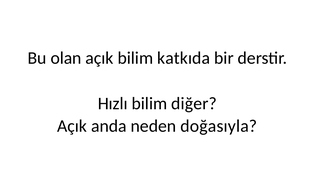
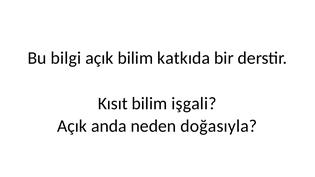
olan: olan -> bilgi (66, 58)
Hızlı: Hızlı -> Kısıt (113, 104)
diğer: diğer -> işgali (194, 104)
